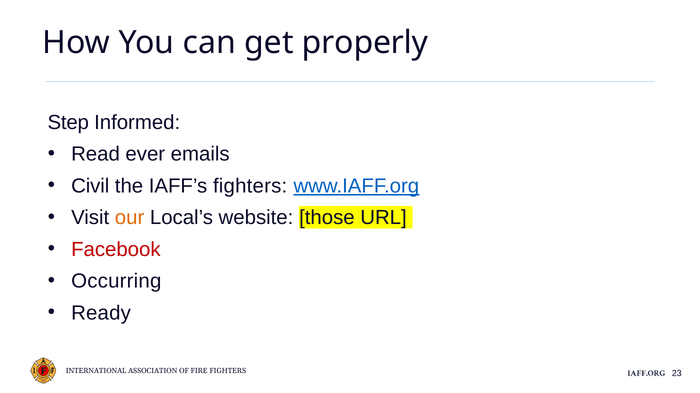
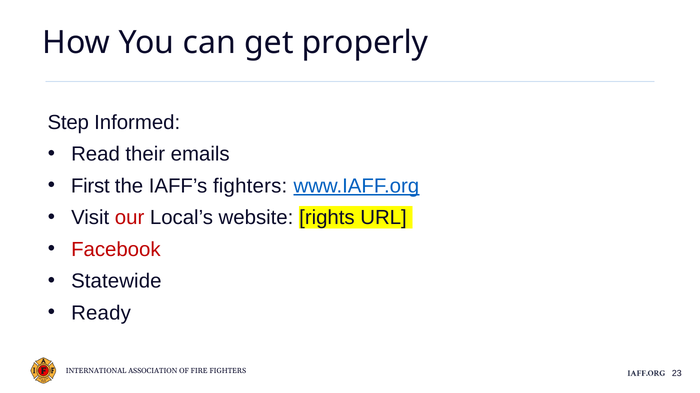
ever: ever -> their (145, 154)
Civil: Civil -> First (90, 186)
our colour: orange -> red (130, 218)
those: those -> rights (327, 218)
Occurring: Occurring -> Statewide (116, 282)
